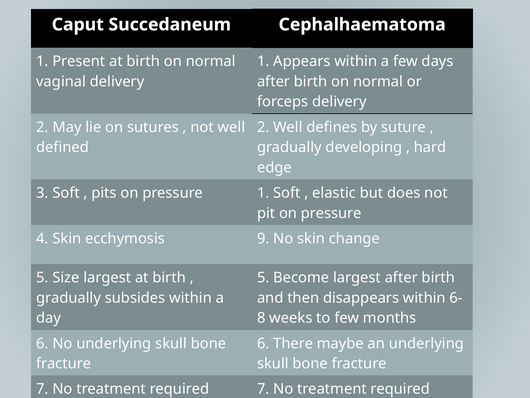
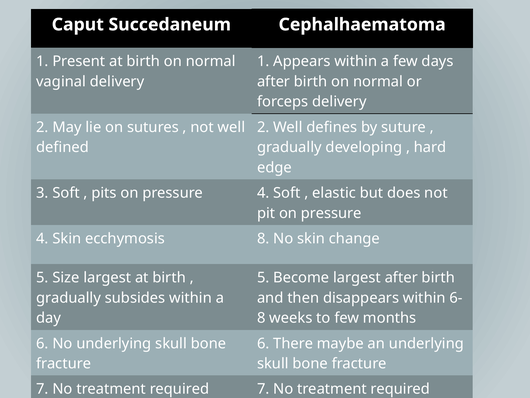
pits on pressure 1: 1 -> 4 (263, 193)
ecchymosis 9: 9 -> 8 (263, 238)
